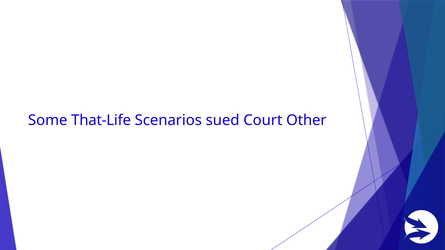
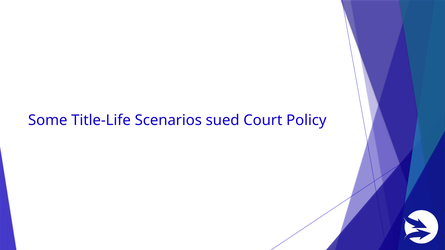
That-Life: That-Life -> Title-Life (101, 120)
Other: Other -> Policy (306, 120)
